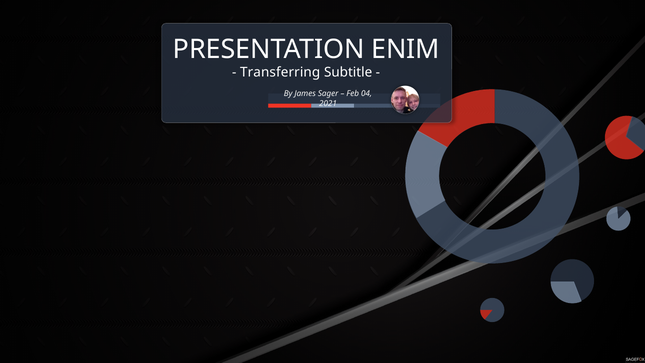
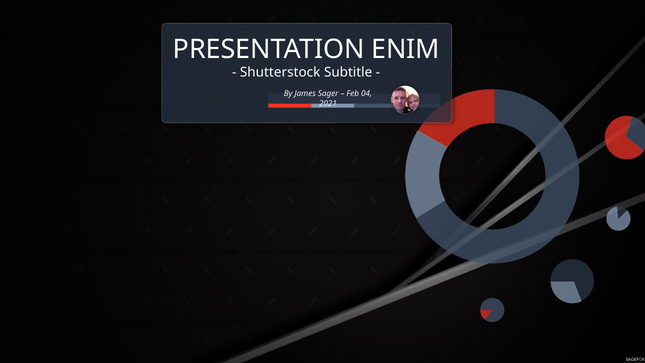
Transferring: Transferring -> Shutterstock (280, 72)
